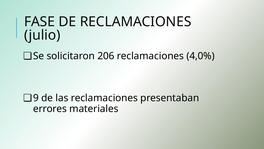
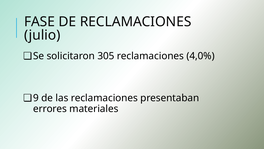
206: 206 -> 305 (106, 56)
